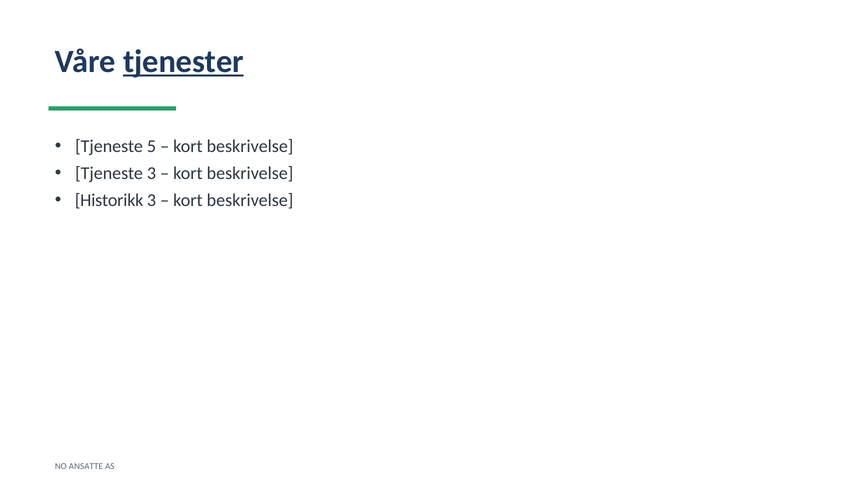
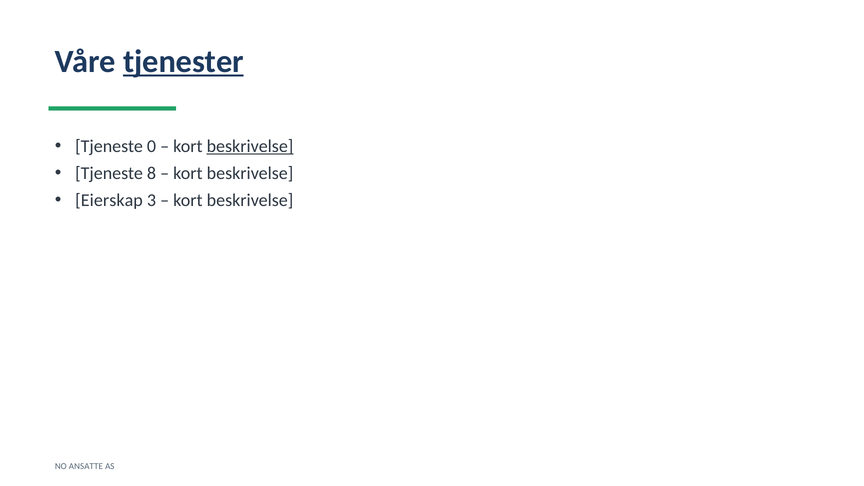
5: 5 -> 0 (151, 146)
beskrivelse underline: none -> present (250, 146)
Tjeneste 3: 3 -> 8 (151, 173)
Historikk: Historikk -> Eierskap (109, 200)
